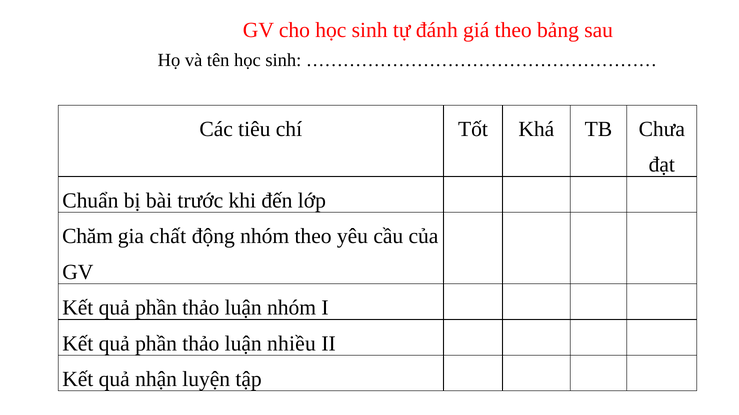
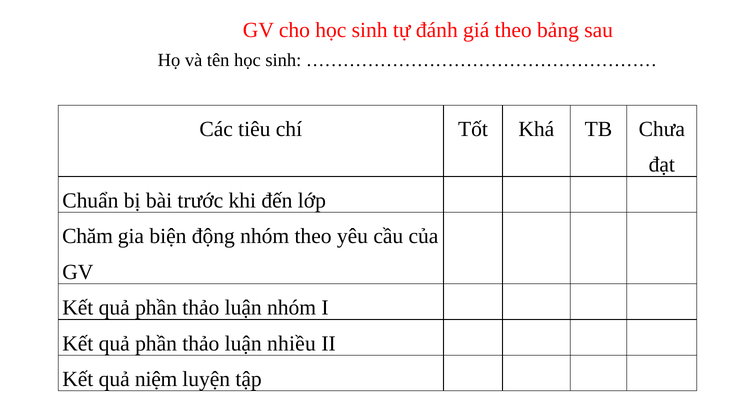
chất: chất -> biện (168, 237)
nhận: nhận -> niệm (156, 380)
